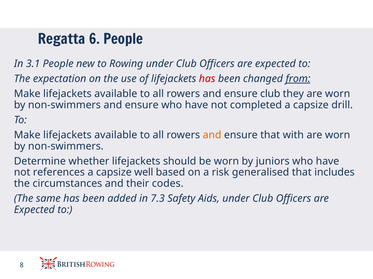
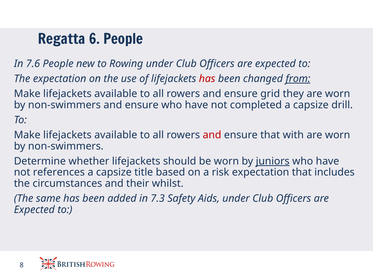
3.1: 3.1 -> 7.6 (33, 64)
ensure club: club -> grid (270, 94)
and colour: orange -> red (212, 135)
juniors underline: none -> present (273, 162)
well: well -> title (144, 173)
risk generalised: generalised -> expectation (261, 173)
codes: codes -> whilst (168, 184)
